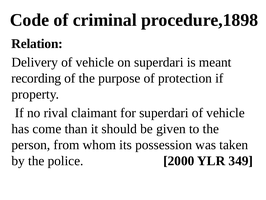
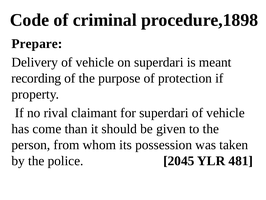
Relation: Relation -> Prepare (37, 43)
2000: 2000 -> 2045 (179, 161)
349: 349 -> 481 (241, 161)
